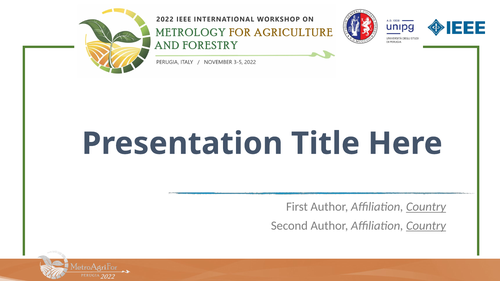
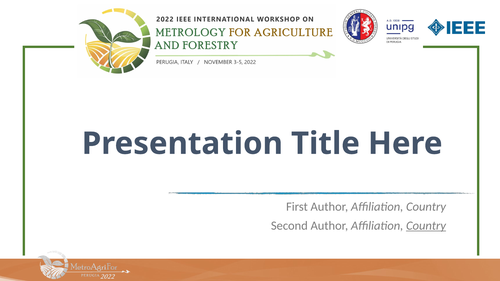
Country underline: present -> none (426, 207)
